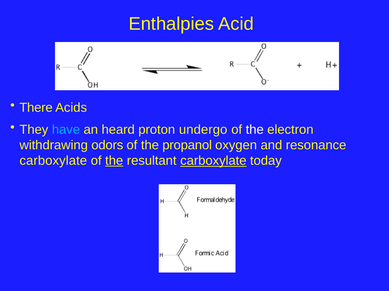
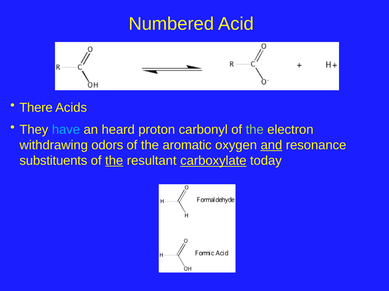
Enthalpies: Enthalpies -> Numbered (171, 24)
undergo: undergo -> carbonyl (203, 130)
the colour: white -> light green (255, 130)
propanol: propanol -> aromatic (187, 145)
and underline: none -> present (271, 145)
carboxylate: carboxylate -> substituents (53, 161)
